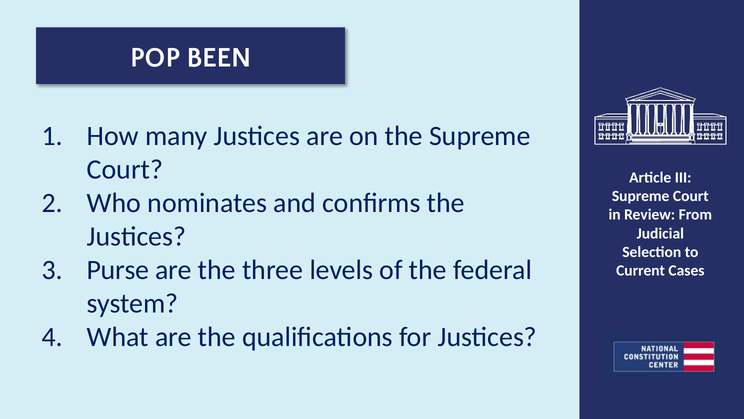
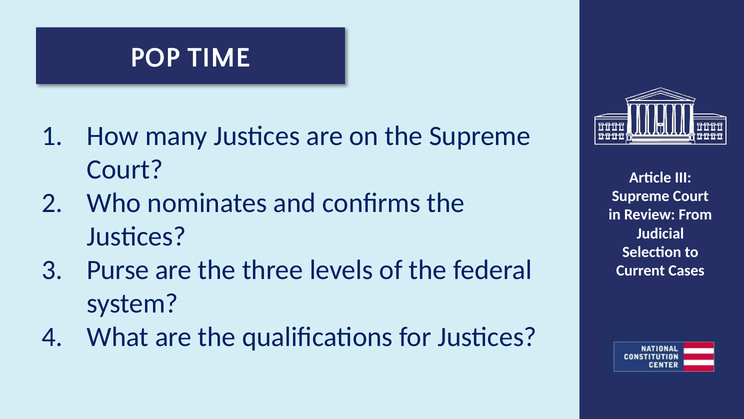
BEEN: BEEN -> TIME (219, 58)
